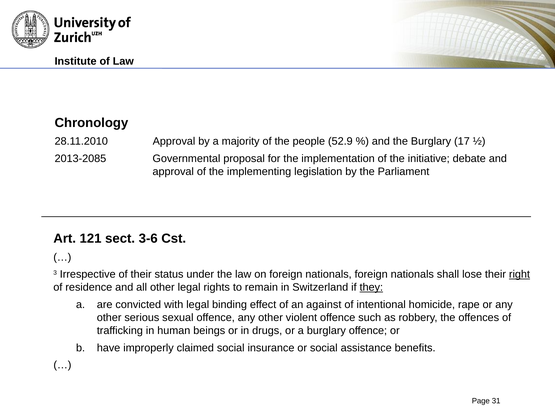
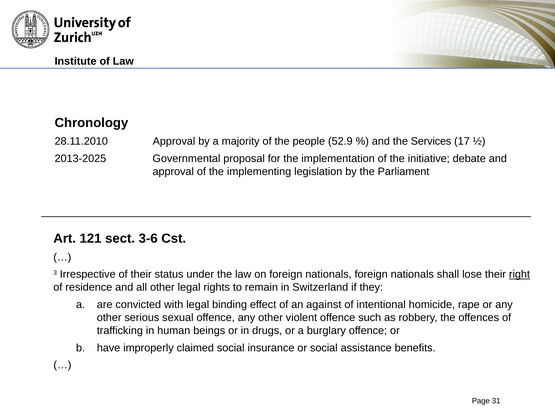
the Burglary: Burglary -> Services (431, 141)
2013-2085: 2013-2085 -> 2013-2025 (80, 159)
they underline: present -> none (371, 288)
